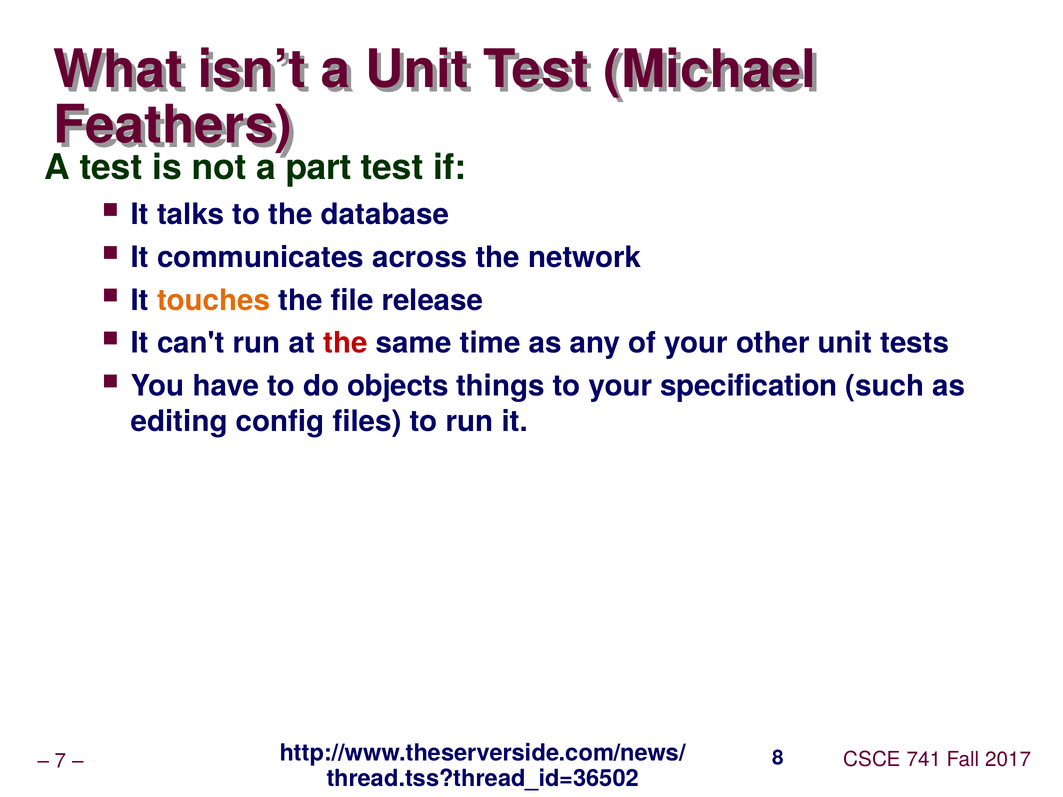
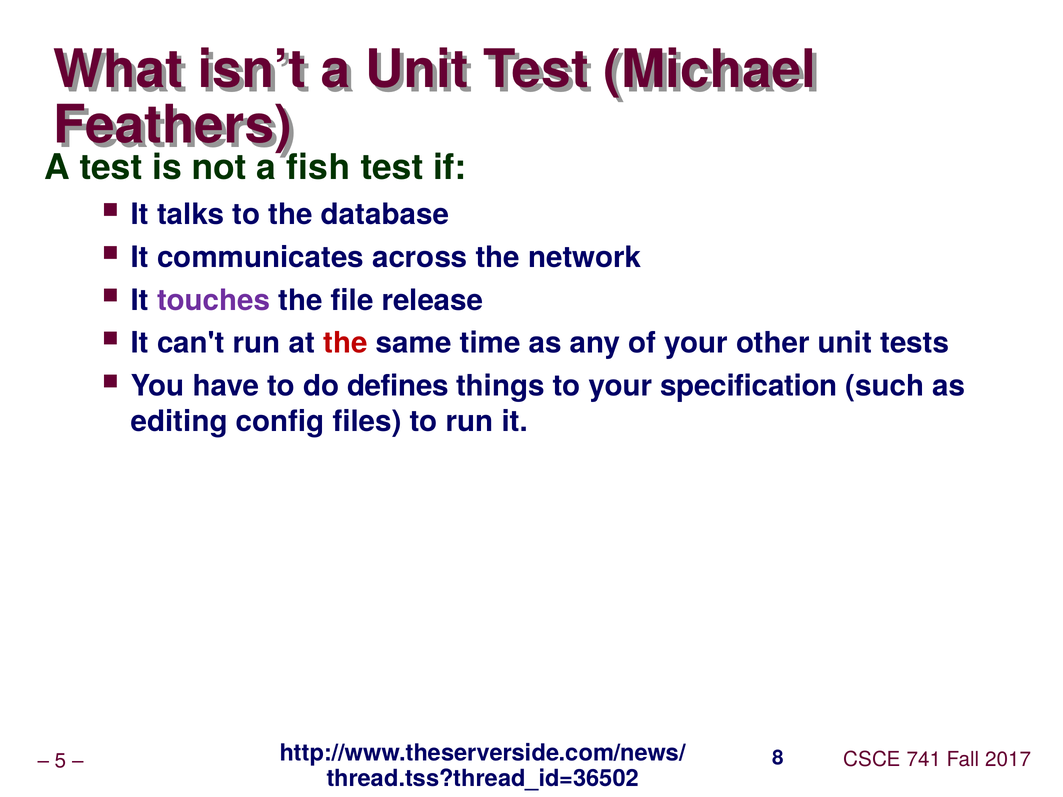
part: part -> fish (318, 168)
touches colour: orange -> purple (214, 300)
objects: objects -> defines (398, 386)
7: 7 -> 5 (61, 761)
